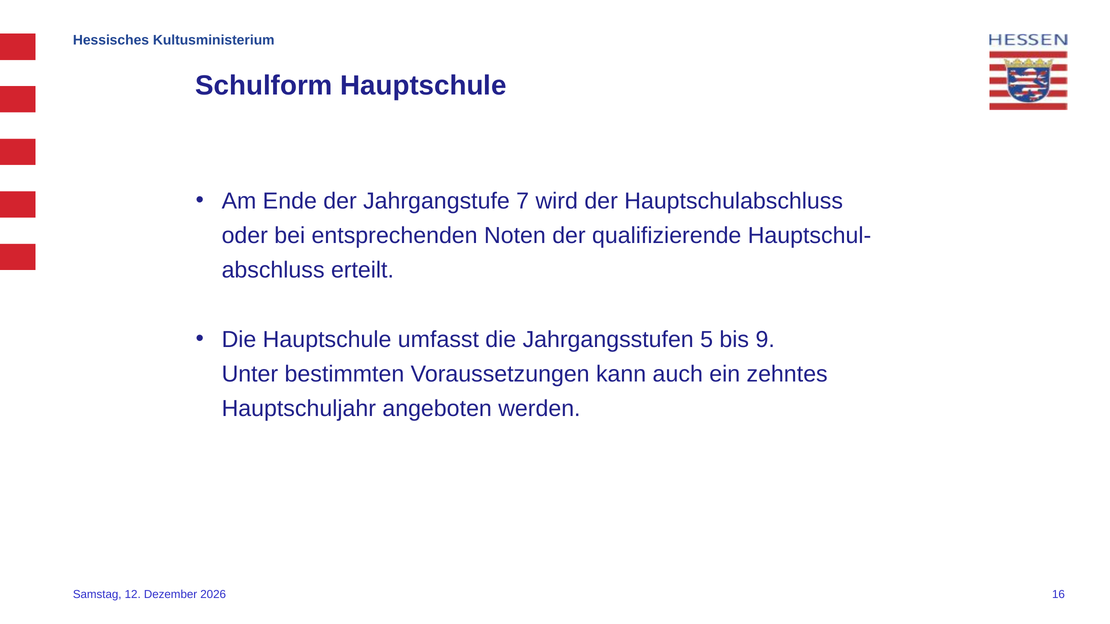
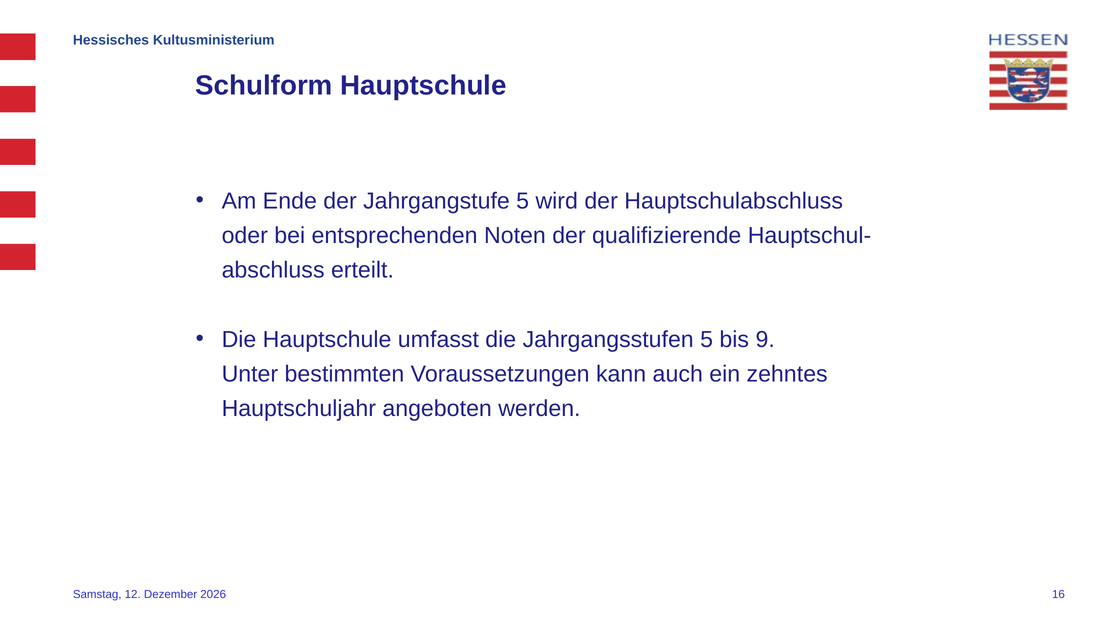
Jahrgangstufe 7: 7 -> 5 (523, 201)
